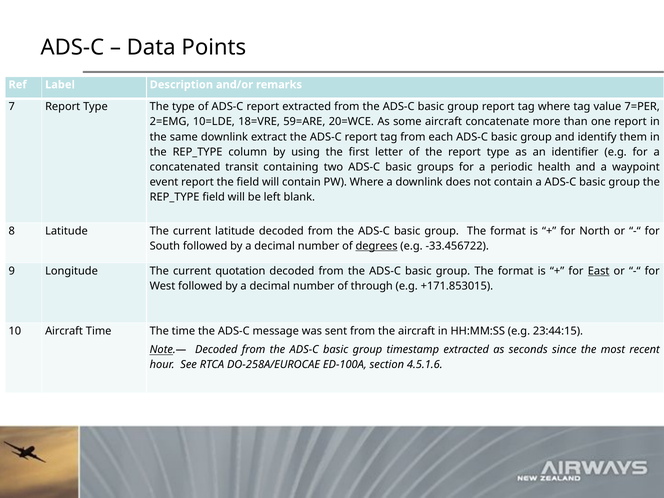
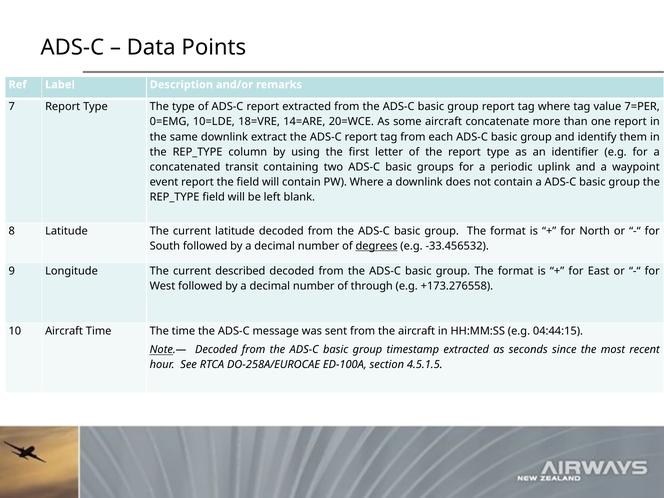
2=EMG: 2=EMG -> 0=EMG (170, 122)
59=ARE: 59=ARE -> 14=ARE (304, 122)
health: health -> uplink (554, 167)
-33.456722: -33.456722 -> -33.456532 (457, 246)
quotation: quotation -> described (240, 271)
East underline: present -> none (599, 271)
+171.853015: +171.853015 -> +173.276558 (457, 286)
23:44:15: 23:44:15 -> 04:44:15 (558, 331)
4.5.1.6: 4.5.1.6 -> 4.5.1.5 (425, 365)
